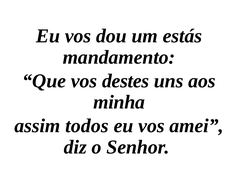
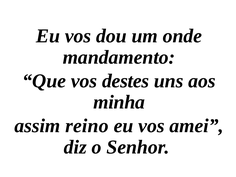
estás: estás -> onde (182, 36)
todos: todos -> reino (87, 126)
